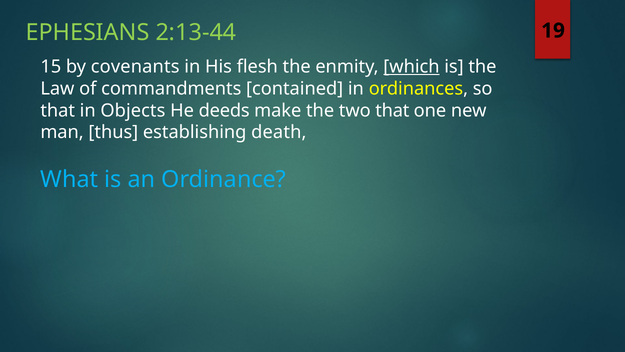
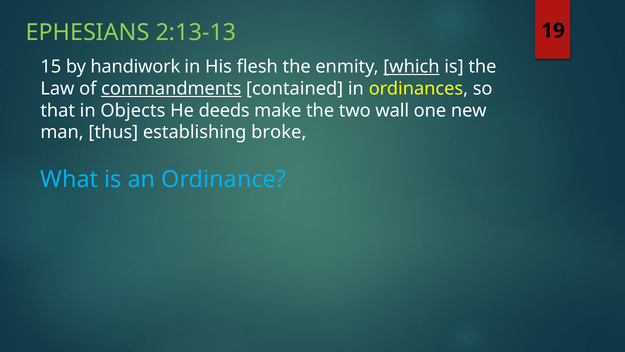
2:13-44: 2:13-44 -> 2:13-13 (196, 32)
covenants: covenants -> handiwork (135, 67)
commandments underline: none -> present (171, 88)
two that: that -> wall (392, 110)
death: death -> broke (279, 132)
